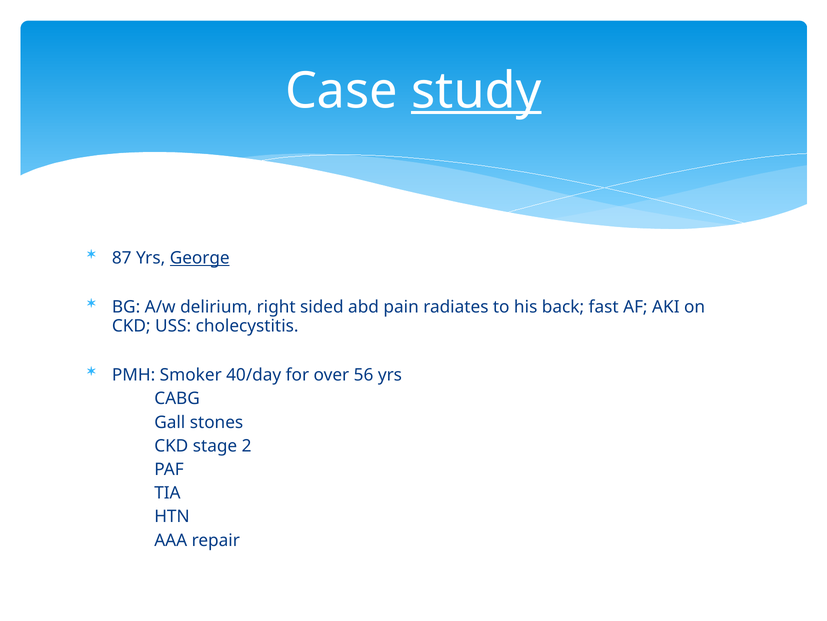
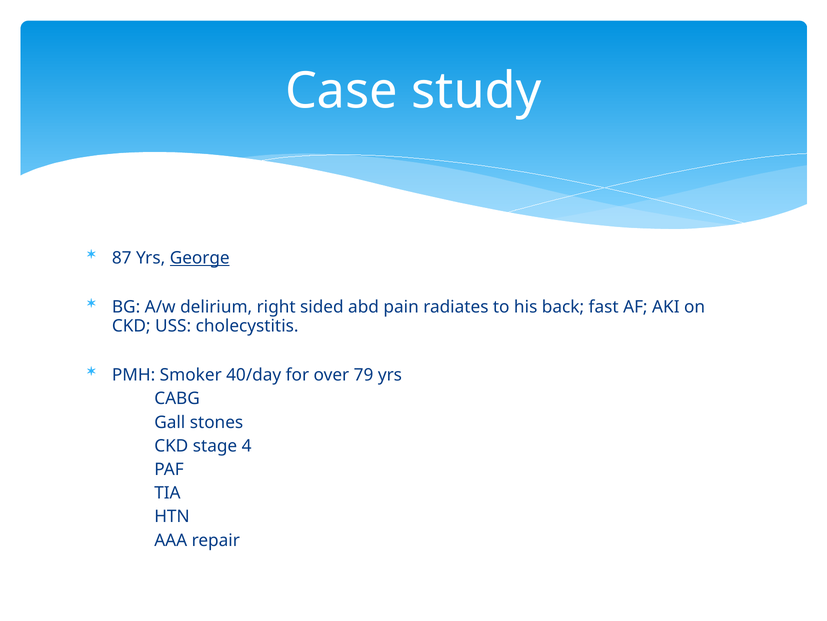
study underline: present -> none (476, 91)
56: 56 -> 79 (364, 375)
2: 2 -> 4 (247, 445)
